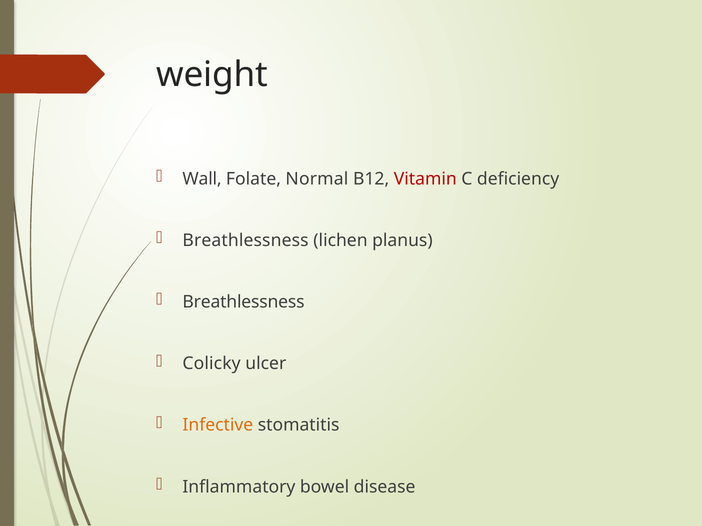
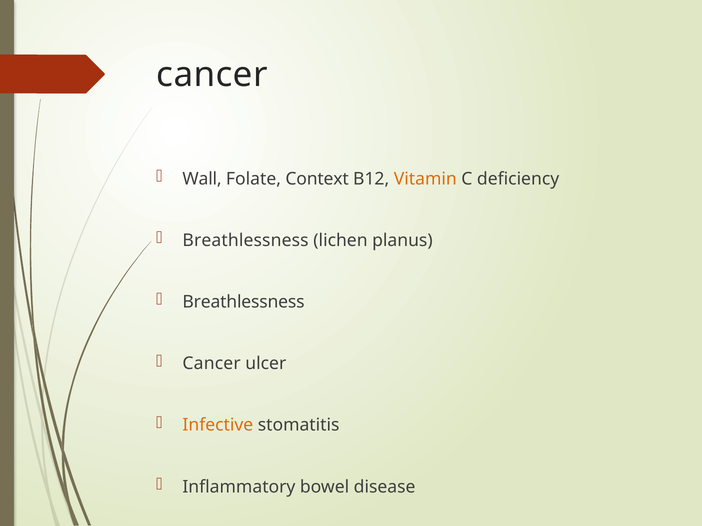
weight: weight -> cancer (212, 75)
Normal: Normal -> Context (317, 179)
Vitamin colour: red -> orange (425, 179)
Colicky: Colicky -> Cancer (212, 364)
